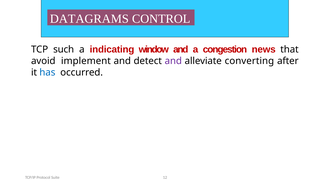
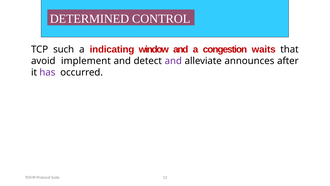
DATAGRAMS: DATAGRAMS -> DETERMINED (89, 19)
news: news -> waits (264, 49)
converting: converting -> announces (249, 61)
has colour: blue -> purple (47, 72)
